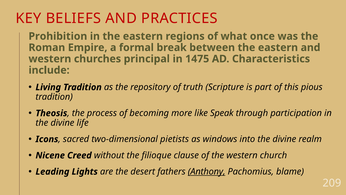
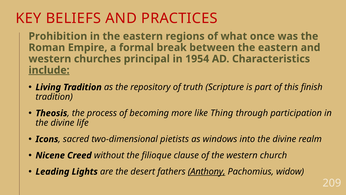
1475: 1475 -> 1954 (197, 59)
include underline: none -> present (49, 70)
pious: pious -> finish (312, 87)
Speak: Speak -> Thing (222, 113)
blame: blame -> widow (290, 171)
